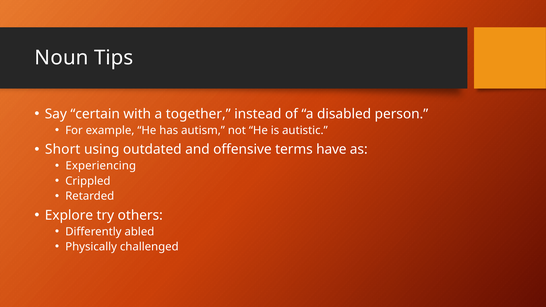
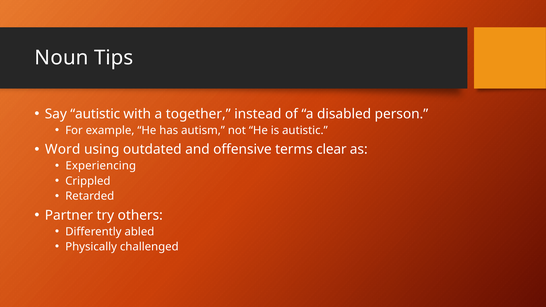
Say certain: certain -> autistic (95, 114)
Short: Short -> Word (63, 150)
have: have -> clear (331, 150)
Explore: Explore -> Partner (69, 215)
